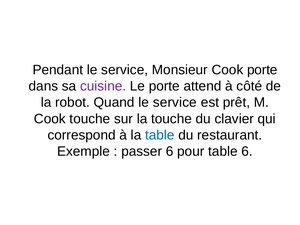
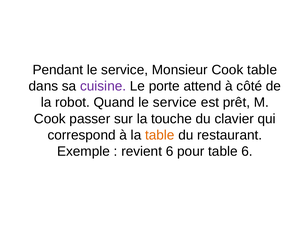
Cook porte: porte -> table (262, 70)
Cook touche: touche -> passer (90, 119)
table colour: blue -> orange (160, 135)
passer: passer -> revient (142, 151)
